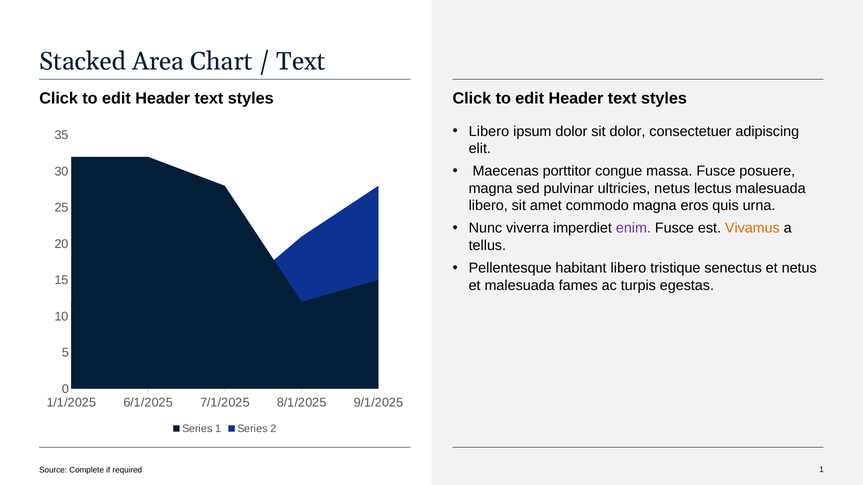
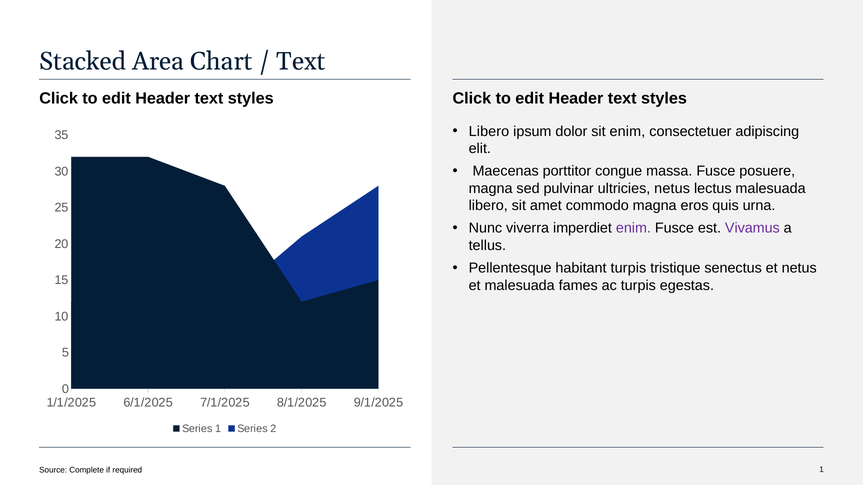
sit dolor: dolor -> enim (627, 131)
Vivamus colour: orange -> purple (752, 228)
habitant libero: libero -> turpis (628, 268)
